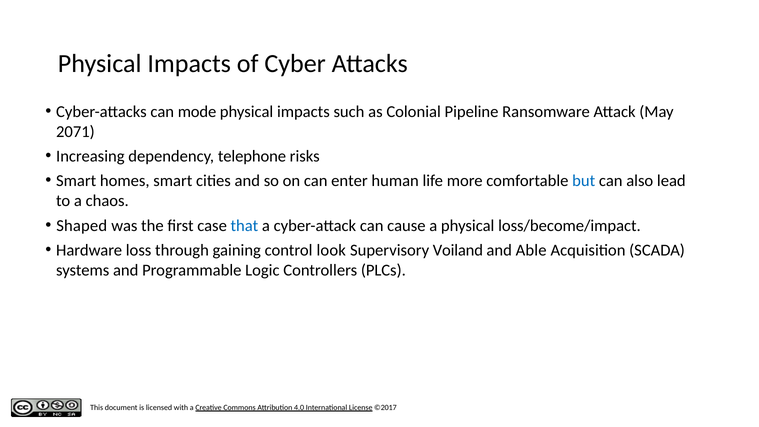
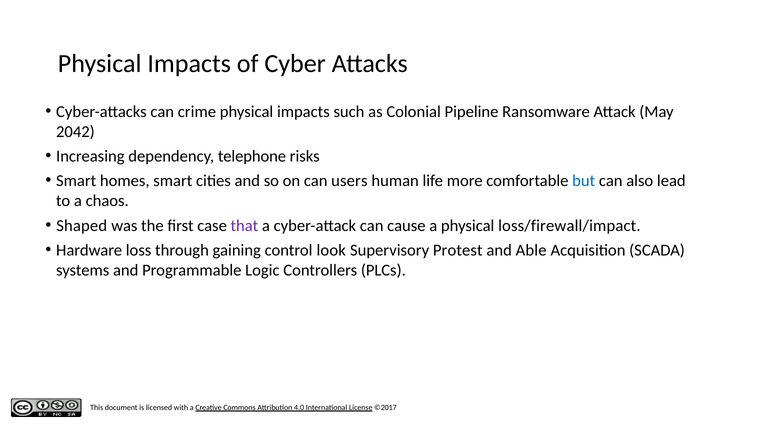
mode: mode -> crime (197, 112)
2071: 2071 -> 2042 (75, 132)
enter: enter -> users (349, 181)
that colour: blue -> purple (244, 225)
loss/become/impact: loss/become/impact -> loss/firewall/impact (569, 225)
Voiland: Voiland -> Protest (458, 250)
